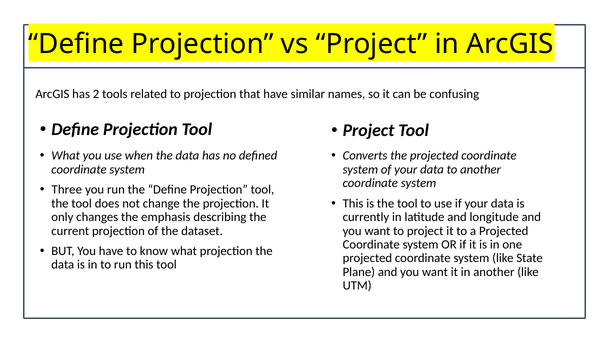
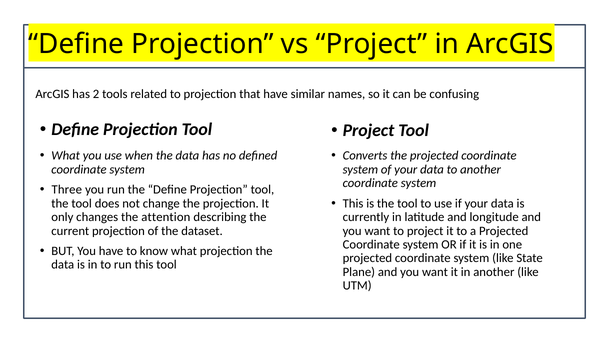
emphasis: emphasis -> attention (166, 217)
